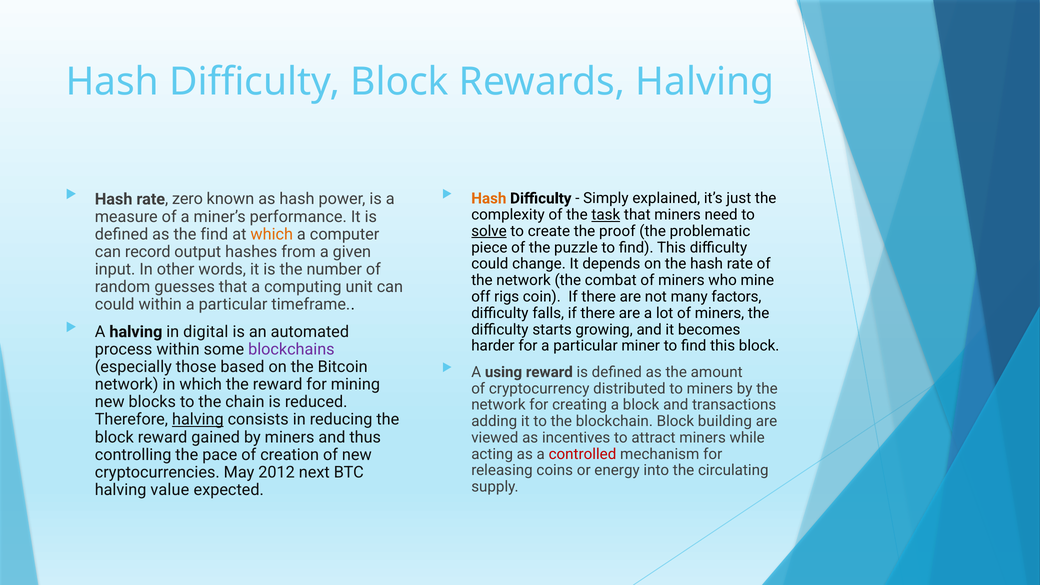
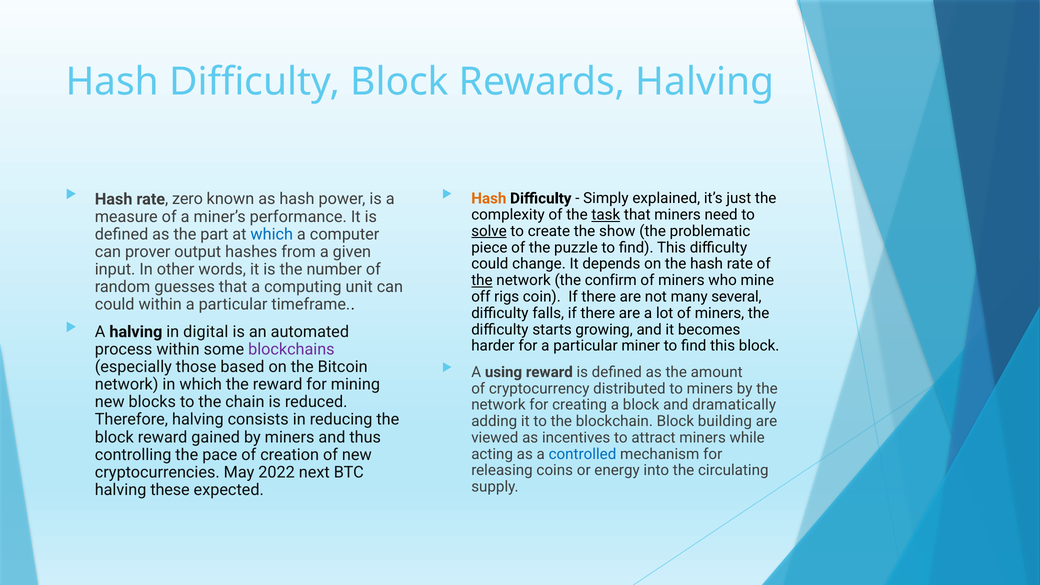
proof: proof -> show (617, 231)
the find: find -> part (214, 234)
which colour: orange -> blue (272, 234)
record: record -> prover (148, 252)
the underline: none -> present (482, 280)
combat: combat -> confirm (611, 280)
factors: factors -> several (736, 297)
transactions: transactions -> dramatically (734, 405)
halving underline: present -> none (198, 420)
controlled colour: red -> blue (582, 454)
2012: 2012 -> 2022 (277, 472)
value: value -> these (170, 490)
